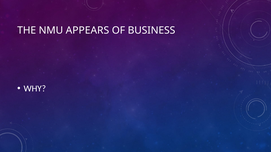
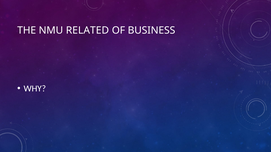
APPEARS: APPEARS -> RELATED (87, 30)
